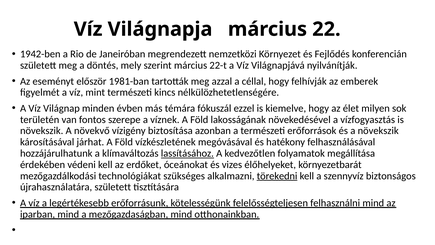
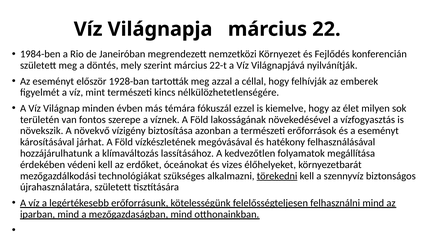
1942-ben: 1942-ben -> 1984-ben (40, 54)
1981-ban: 1981-ban -> 1928-ban (129, 81)
a növekszik: növekszik -> eseményt (378, 131)
lassításához underline: present -> none (187, 153)
